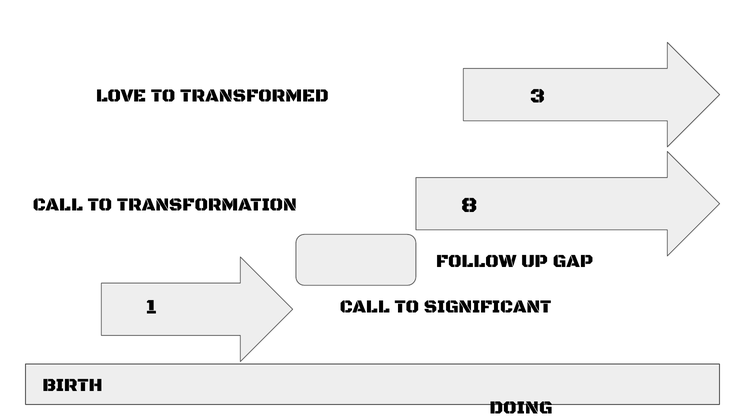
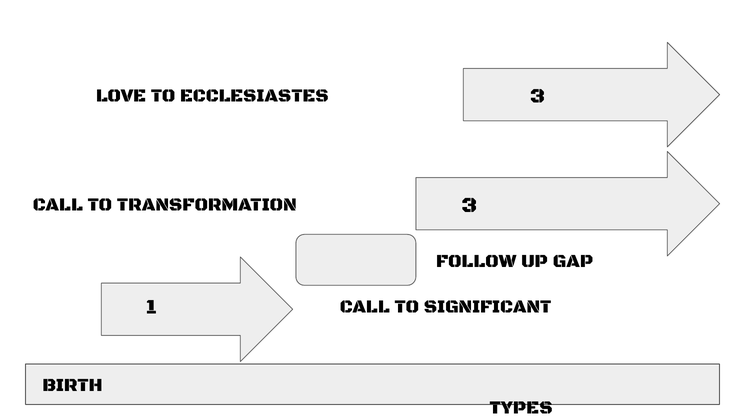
TRANSFORMED: TRANSFORMED -> ECCLESIASTES (254, 96)
TRANSFORMATION 8: 8 -> 3 (469, 205)
DOING: DOING -> TYPES (521, 408)
